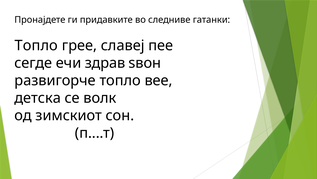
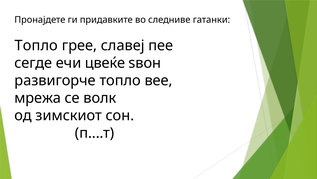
здрав: здрав -> цвеќе (105, 63)
детска: детска -> мрежа (38, 98)
